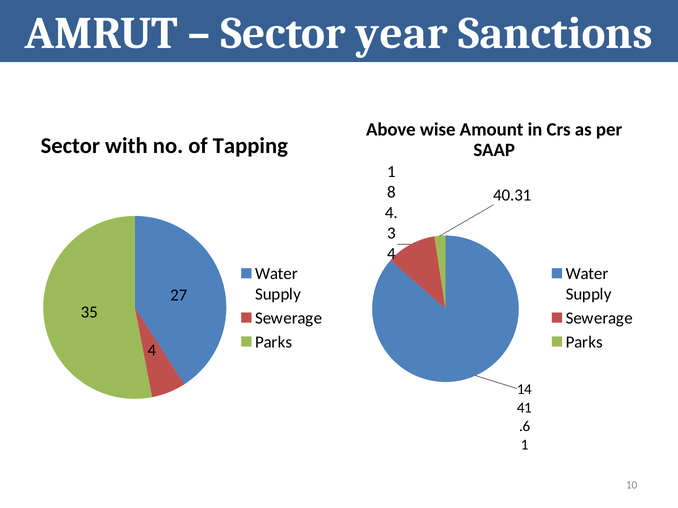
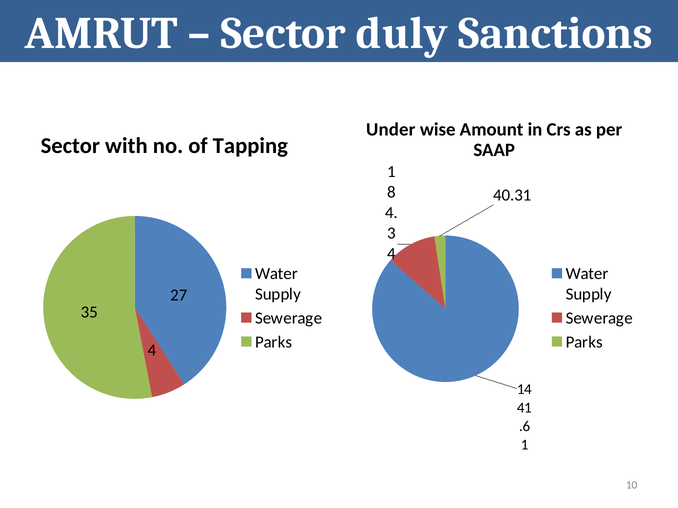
year: year -> duly (402, 34)
Above: Above -> Under (391, 130)
